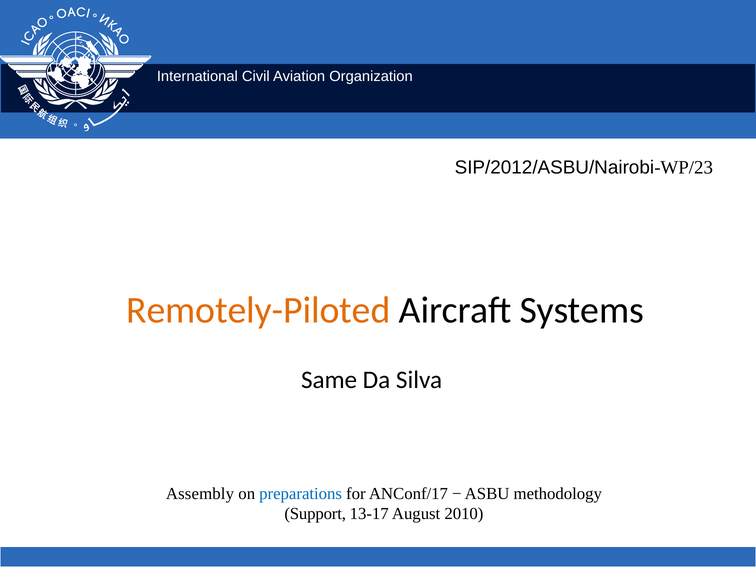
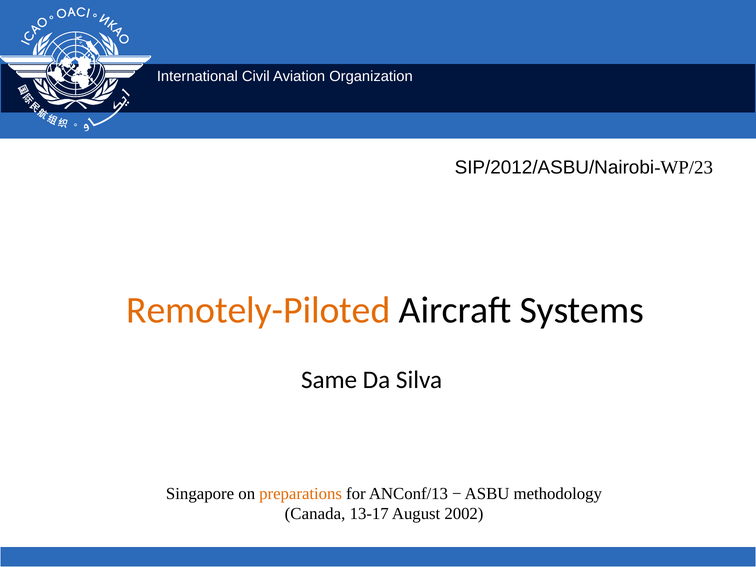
Assembly: Assembly -> Singapore (200, 494)
preparations colour: blue -> orange (301, 494)
ANConf/17: ANConf/17 -> ANConf/13 (408, 494)
Support: Support -> Canada (315, 514)
2010: 2010 -> 2002 (464, 514)
